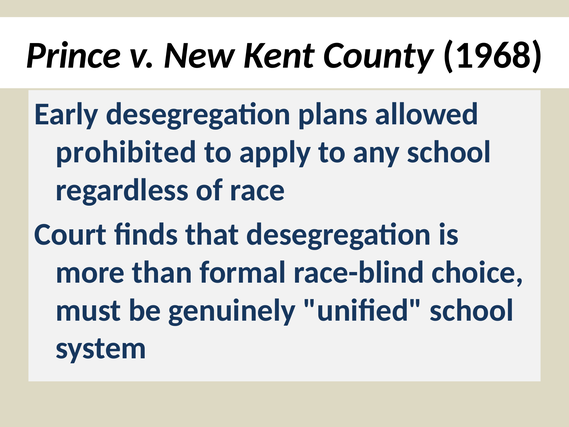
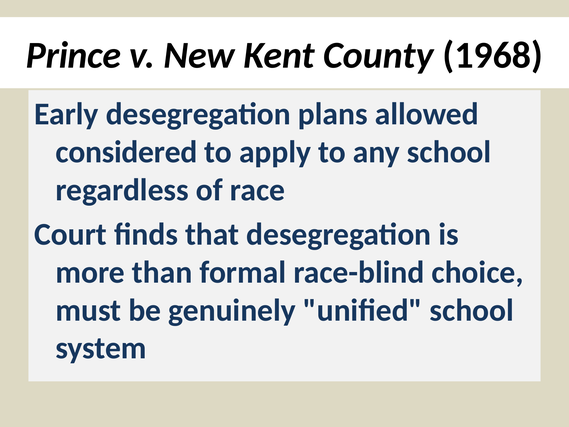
prohibited: prohibited -> considered (126, 152)
